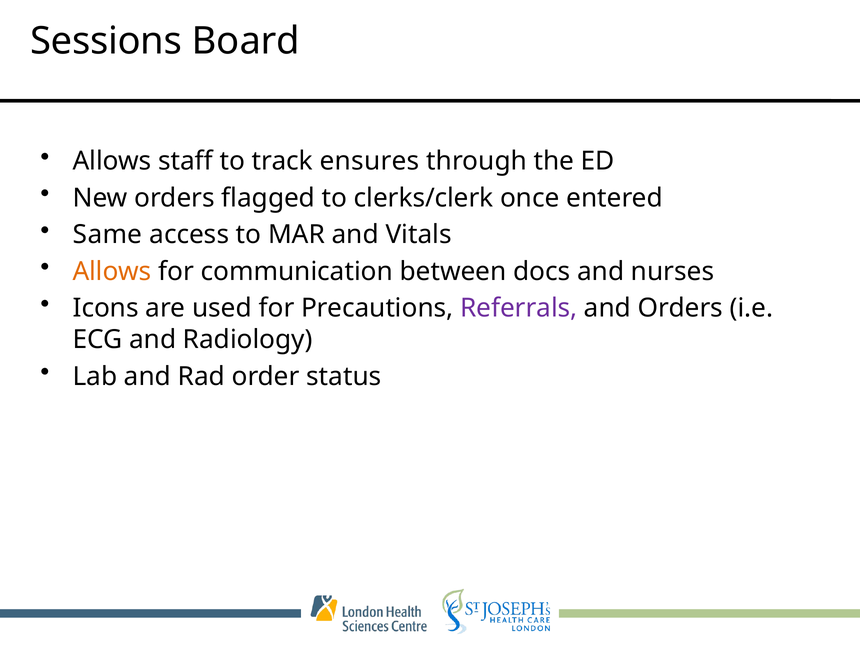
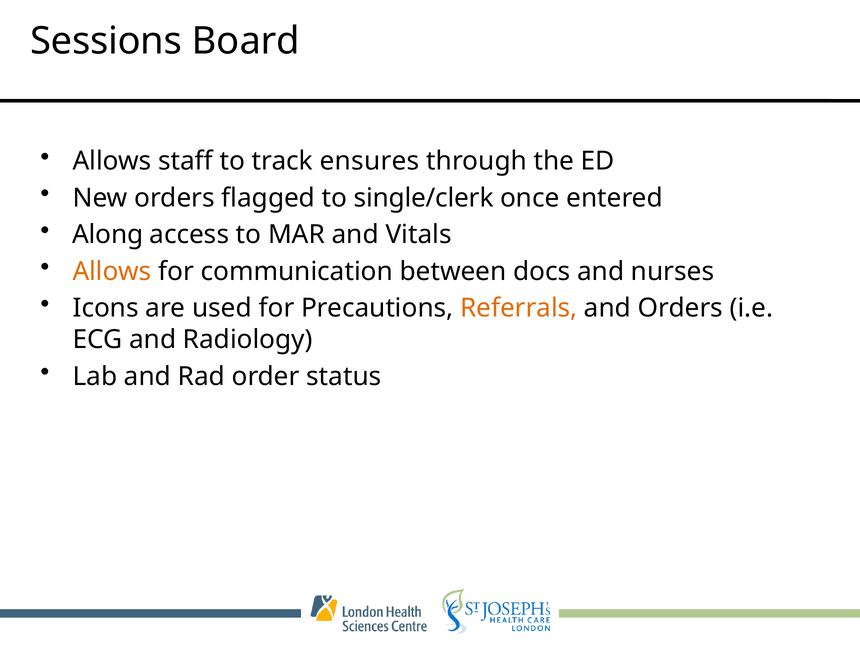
clerks/clerk: clerks/clerk -> single/clerk (424, 198)
Same: Same -> Along (108, 235)
Referrals colour: purple -> orange (519, 308)
